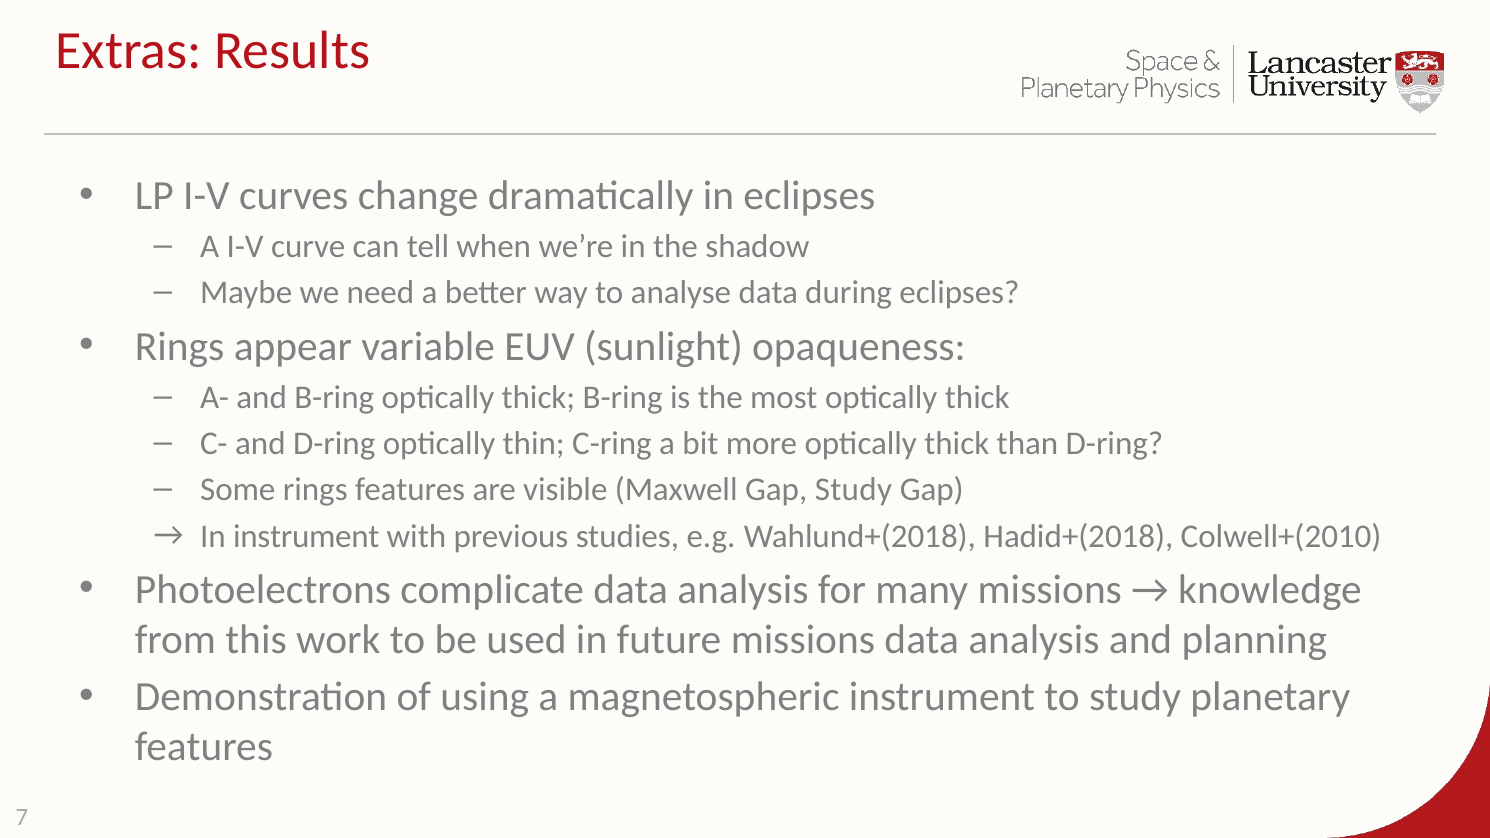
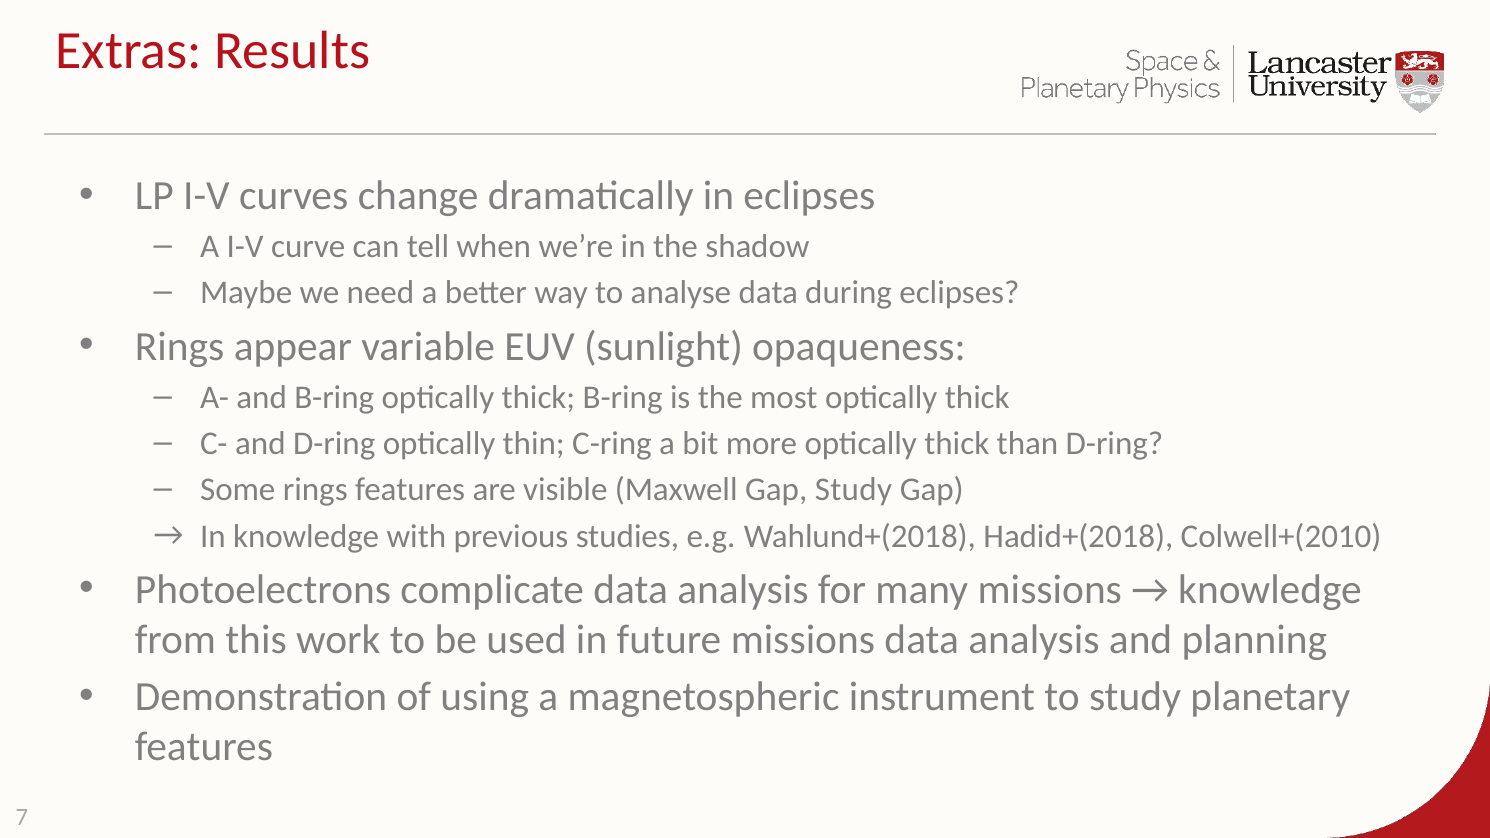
In instrument: instrument -> knowledge (306, 536)
